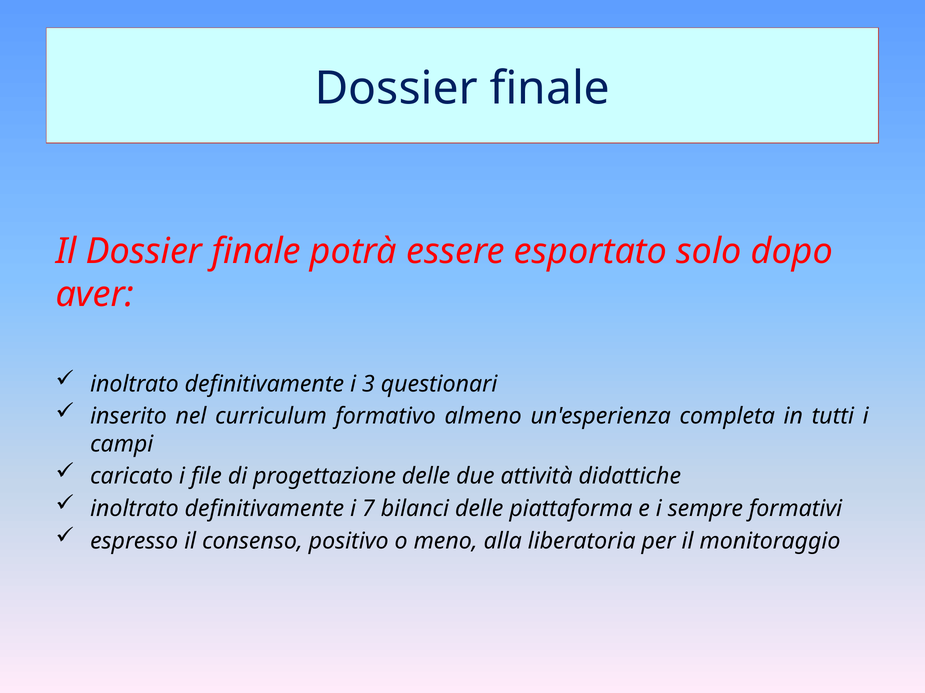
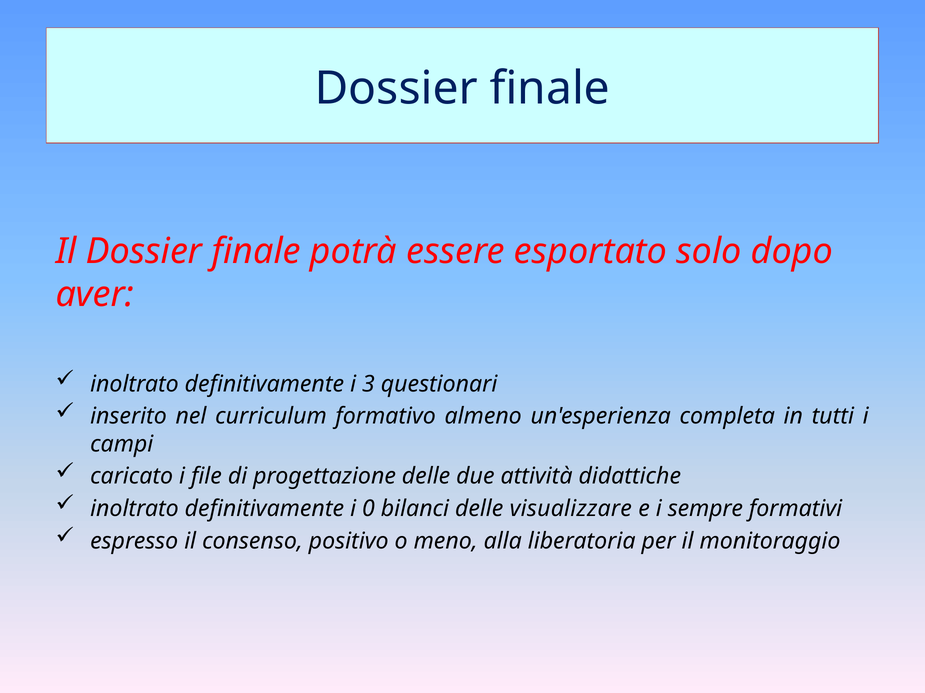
7: 7 -> 0 (368, 509)
piattaforma: piattaforma -> visualizzare (571, 509)
